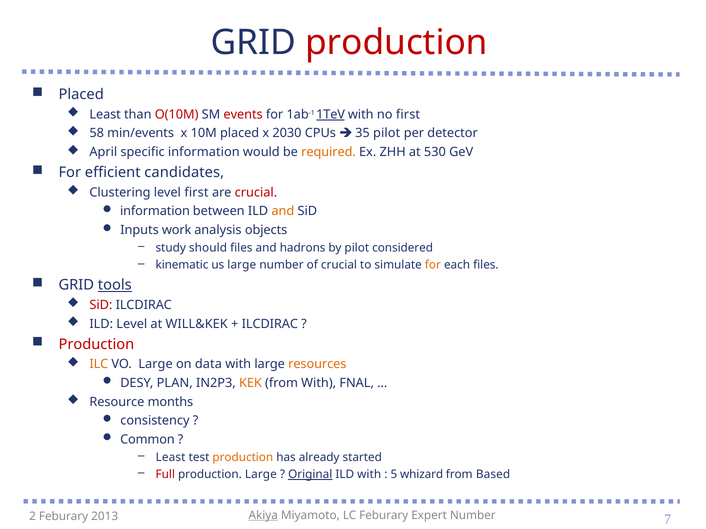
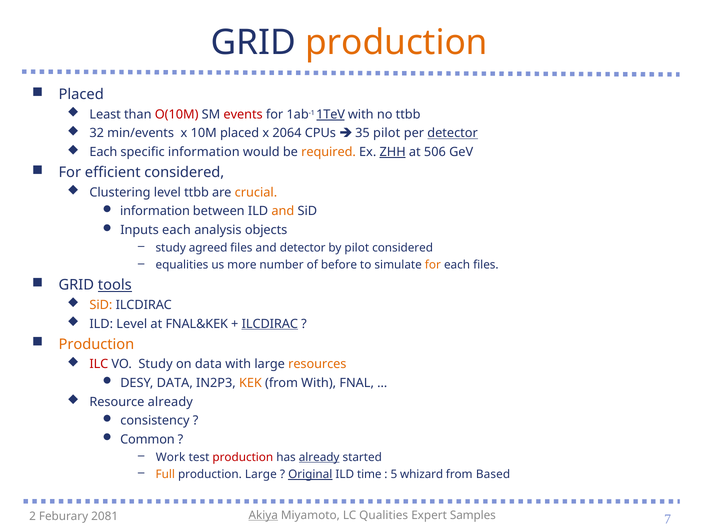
production colour: red -> orange (397, 42)
no first: first -> ttbb (408, 115)
58: 58 -> 32 (97, 133)
2030: 2030 -> 2064 (287, 133)
detector underline: none -> present (453, 133)
April: April -> Each (103, 152)
ZHH underline: none -> present (393, 152)
530: 530 -> 506 (435, 152)
efficient candidates: candidates -> considered (184, 173)
level first: first -> ttbb (197, 193)
crucial colour: red -> orange (256, 193)
Inputs work: work -> each (176, 230)
should: should -> agreed (208, 248)
and hadrons: hadrons -> detector (303, 248)
kinematic: kinematic -> equalities (182, 265)
us large: large -> more (242, 265)
of crucial: crucial -> before (339, 265)
SiD colour: red -> orange (101, 305)
WILL&KEK: WILL&KEK -> FNAL&KEK (197, 324)
ILCDIRAC underline: none -> present (270, 324)
Production colour: red -> orange (96, 345)
ILC colour: orange -> red (99, 365)
VO Large: Large -> Study (156, 365)
DESY PLAN: PLAN -> DATA (175, 383)
Resource months: months -> already (170, 402)
Least: Least -> Work (171, 458)
production colour: orange -> red (243, 458)
already underline: none -> present (319, 458)
Full colour: red -> orange (165, 475)
ILD with: with -> time (369, 475)
LC Feburary: Feburary -> Qualities (384, 516)
Expert Number: Number -> Samples (473, 516)
2013: 2013 -> 2081 (105, 517)
